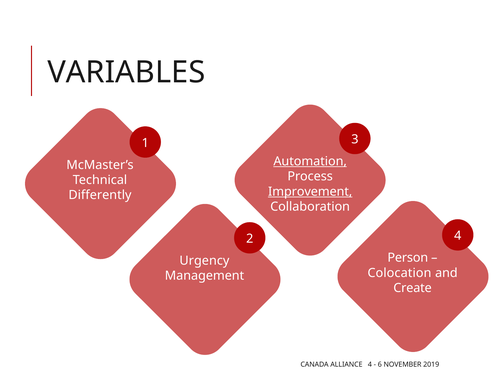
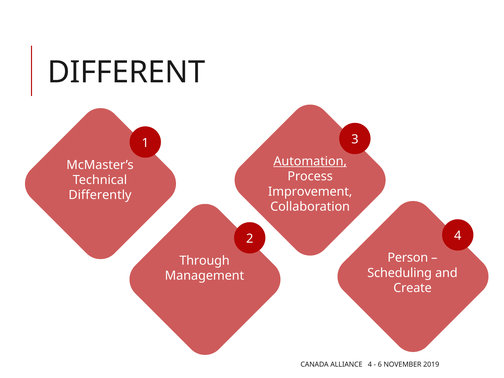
VARIABLES: VARIABLES -> DIFFERENT (126, 72)
Improvement underline: present -> none (310, 192)
Urgency: Urgency -> Through (205, 261)
Colocation: Colocation -> Scheduling (400, 273)
